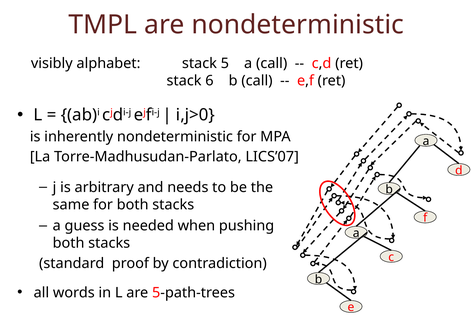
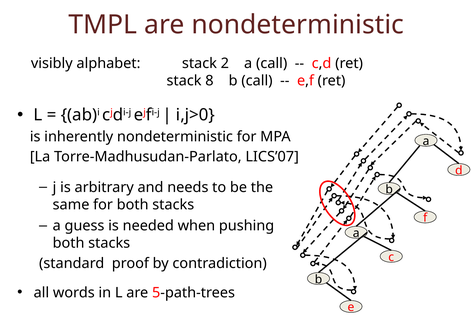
5: 5 -> 2 (225, 63)
6: 6 -> 8 (209, 81)
